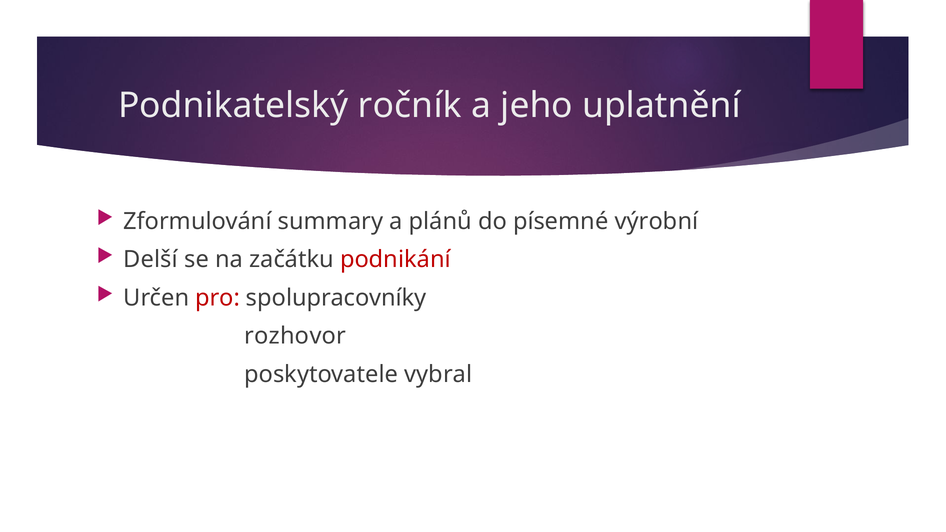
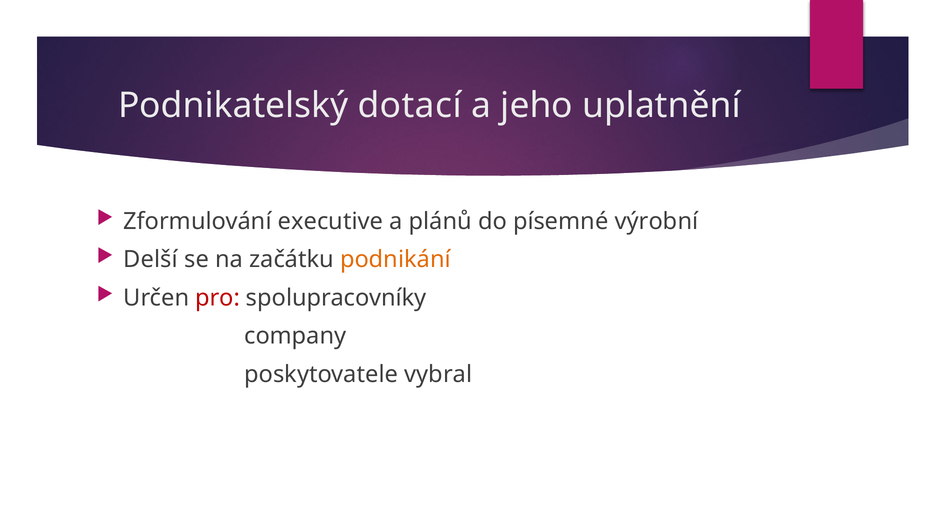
ročník: ročník -> dotací (410, 105)
summary: summary -> executive (330, 221)
podnikání colour: red -> orange (395, 260)
rozhovor: rozhovor -> company (295, 336)
